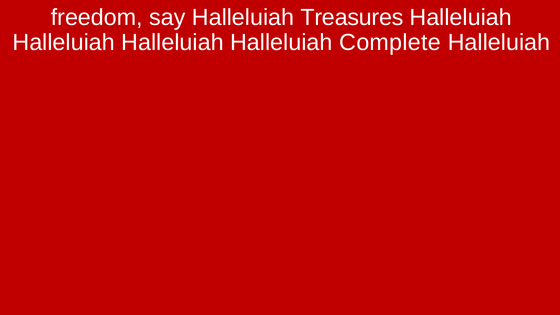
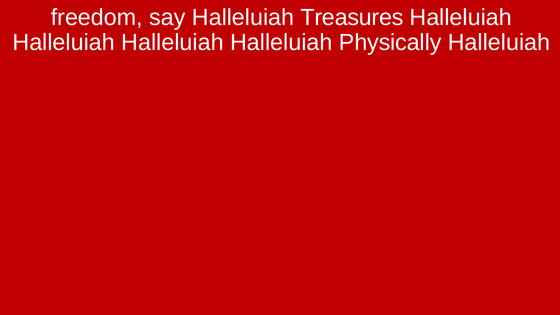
Complete: Complete -> Physically (390, 43)
